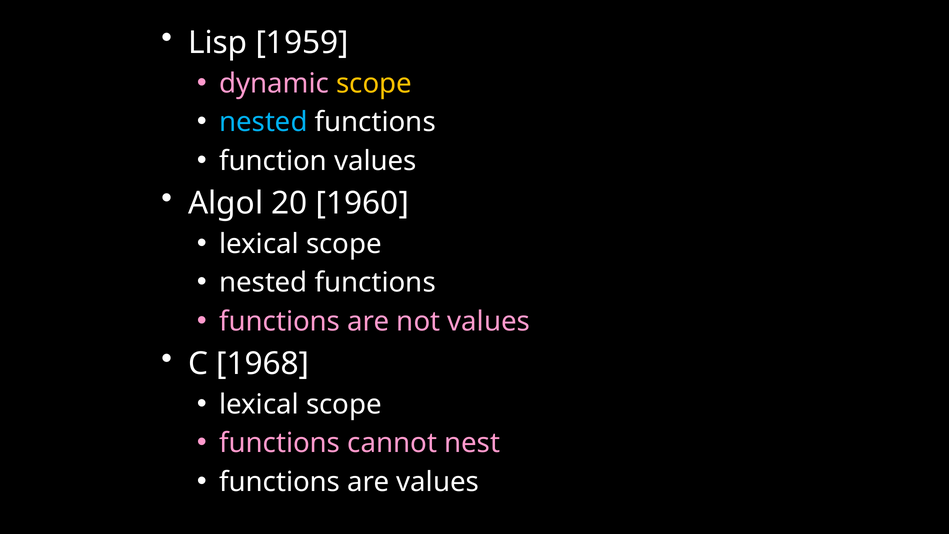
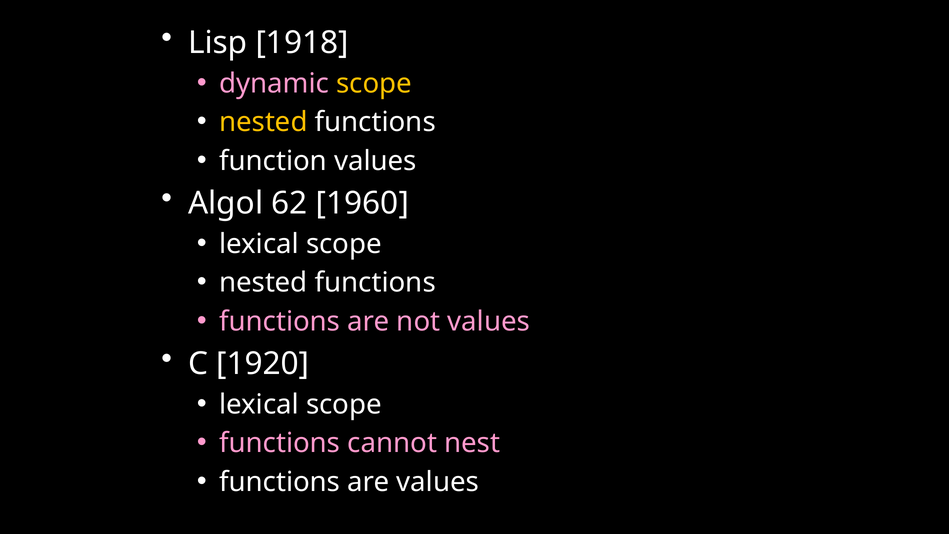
1959: 1959 -> 1918 (302, 43)
nested colour: light blue -> yellow (263, 122)
20: 20 -> 62 (289, 203)
1968: 1968 -> 1920 (263, 364)
